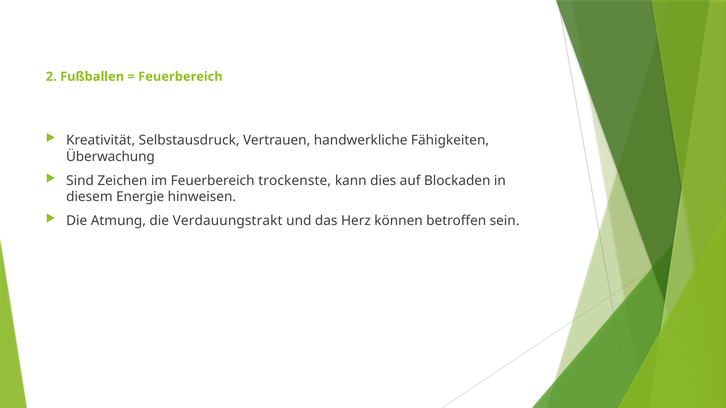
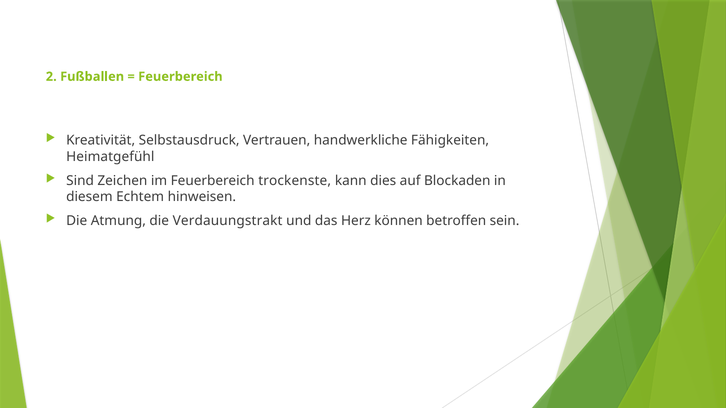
Überwachung: Überwachung -> Heimatgefühl (110, 157)
Energie: Energie -> Echtem (140, 197)
